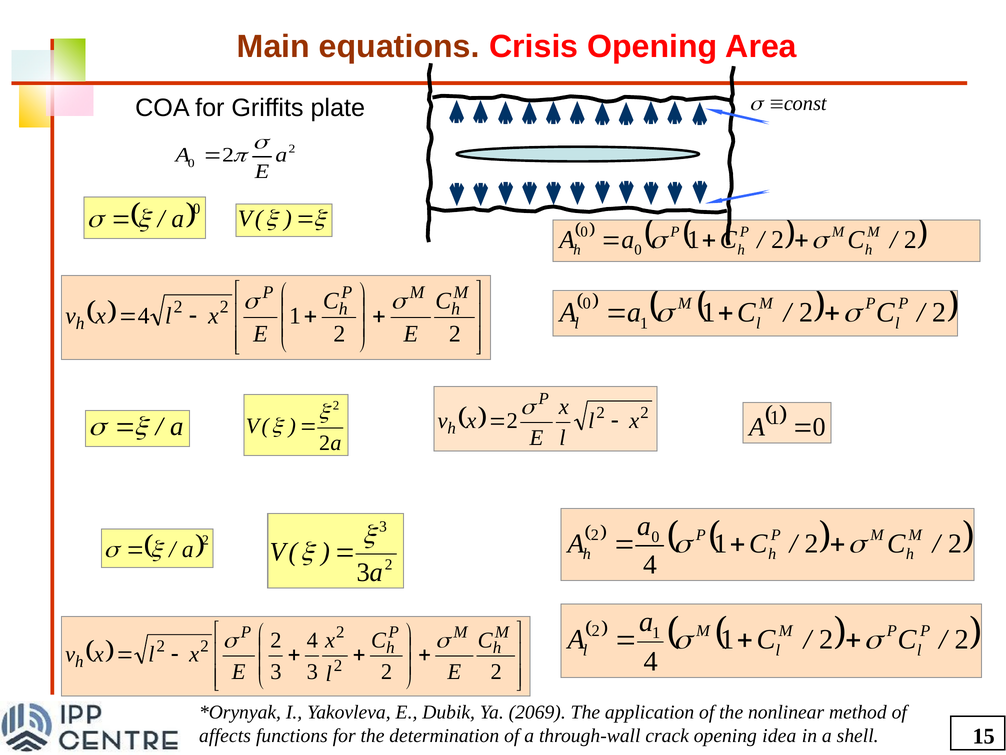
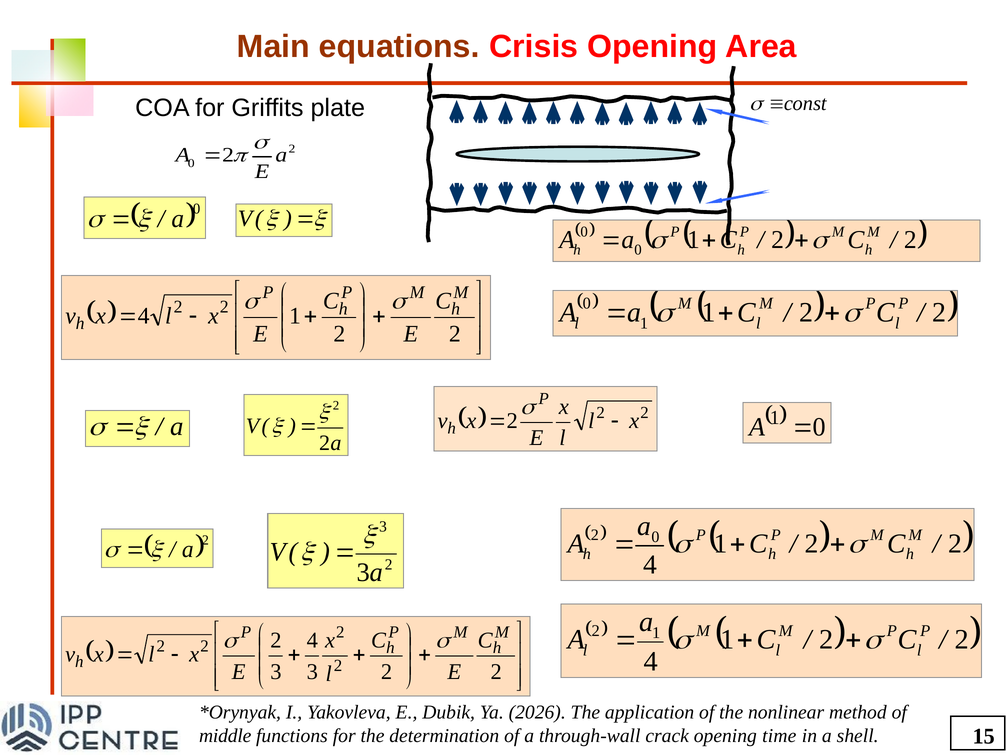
2069: 2069 -> 2026 (537, 712)
affects: affects -> middle (225, 735)
idea: idea -> time (779, 735)
